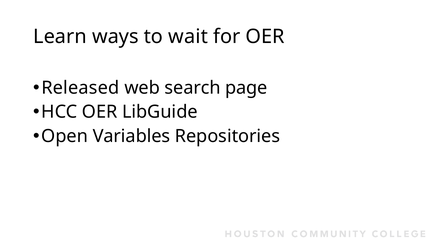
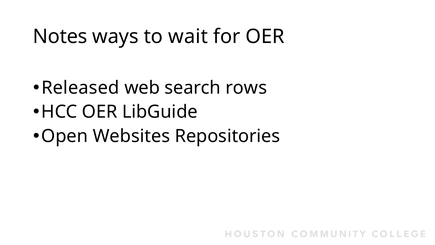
Learn: Learn -> Notes (60, 37)
page: page -> rows (246, 88)
Variables: Variables -> Websites (131, 136)
